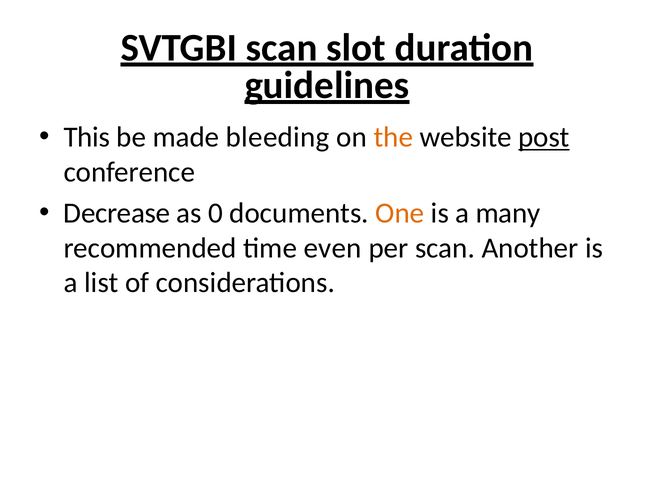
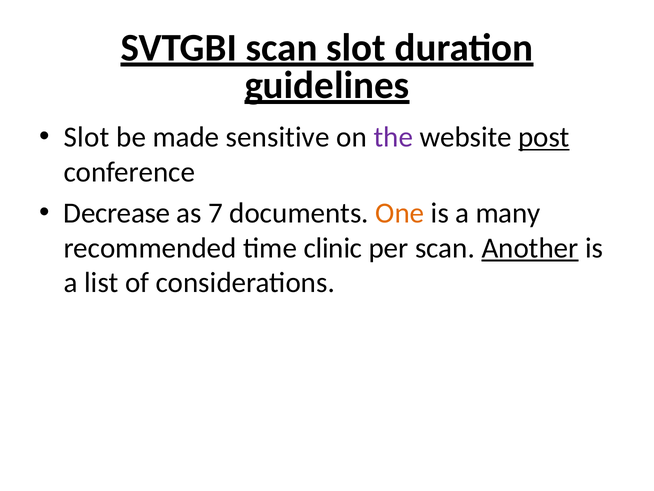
This: This -> Slot (87, 137)
bleeding: bleeding -> sensitive (278, 137)
the colour: orange -> purple (393, 137)
0: 0 -> 7 (215, 213)
even: even -> clinic (333, 248)
Another underline: none -> present (530, 248)
